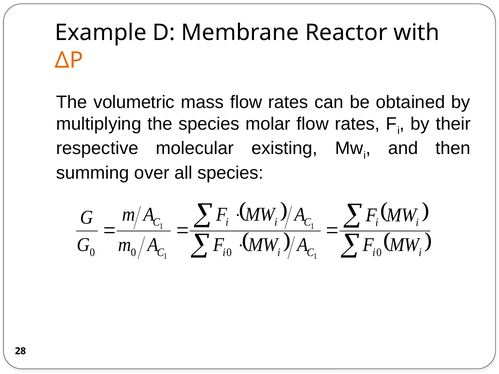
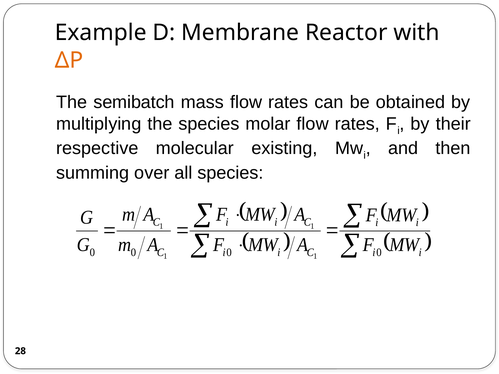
volumetric: volumetric -> semibatch (134, 102)
